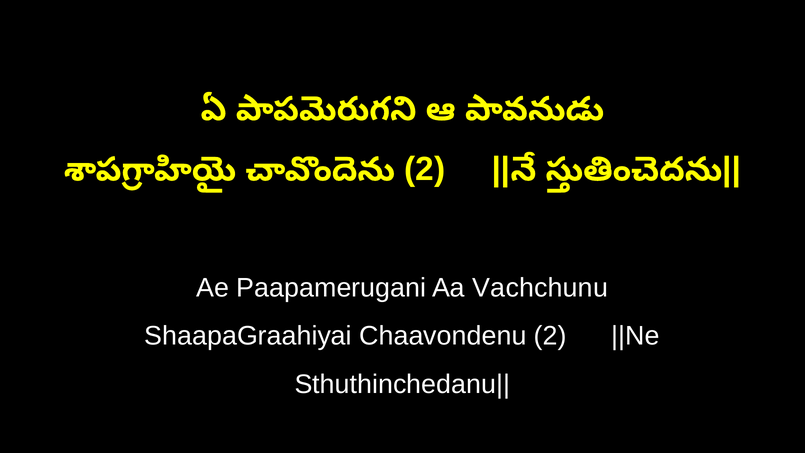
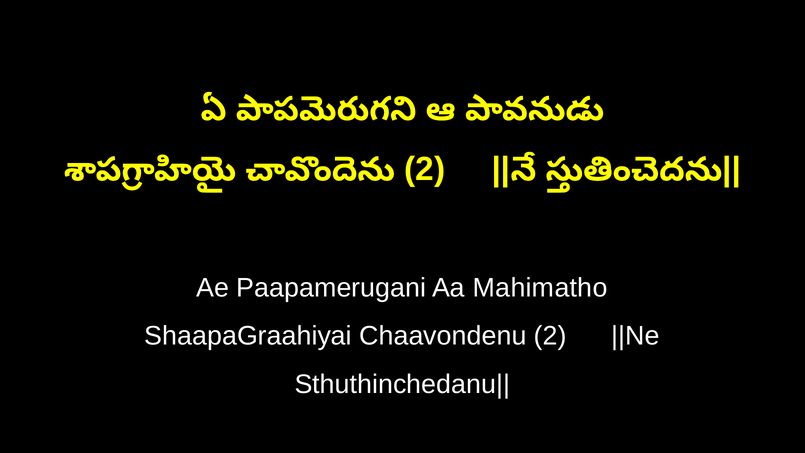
Vachchunu: Vachchunu -> Mahimatho (540, 288)
